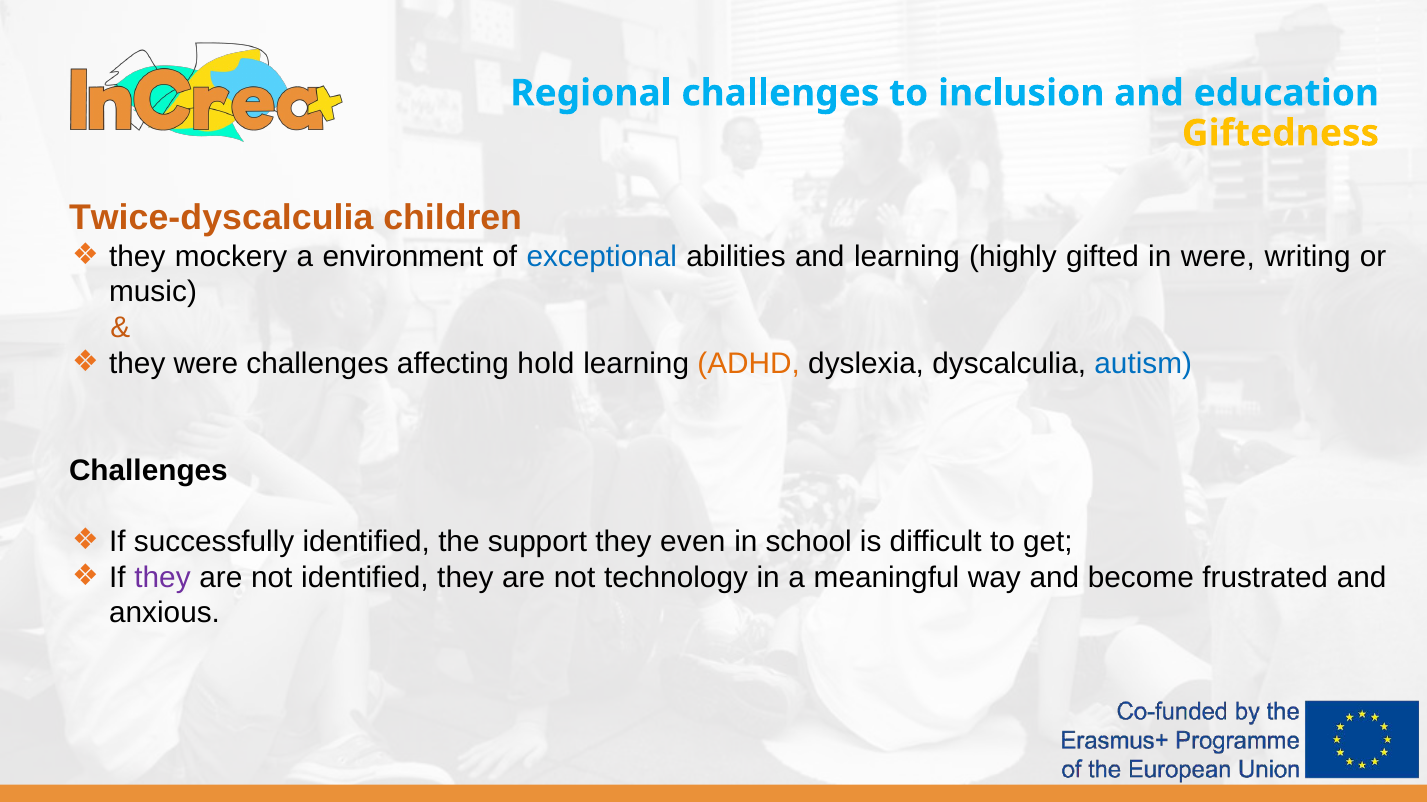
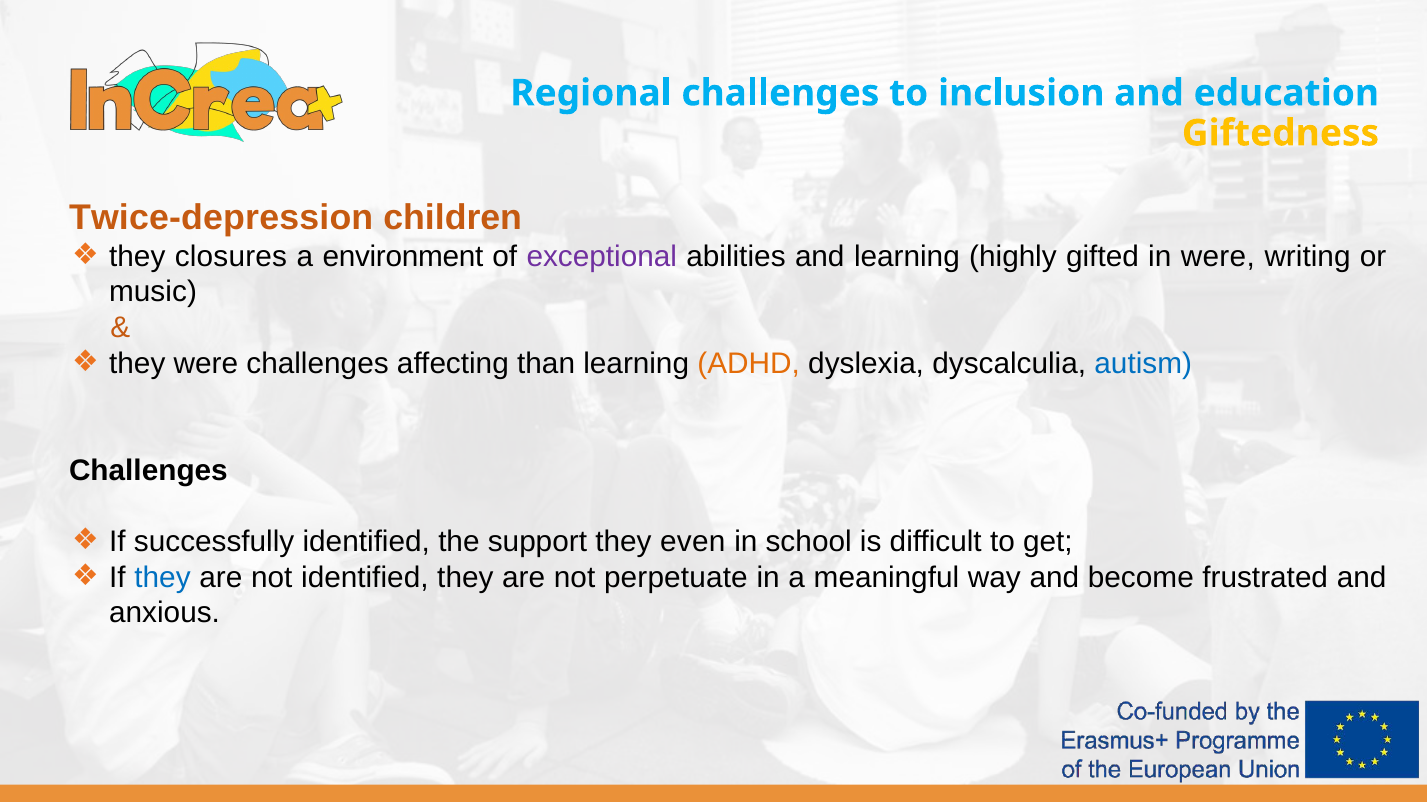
Twice-dyscalculia: Twice-dyscalculia -> Twice-depression (221, 218)
mockery: mockery -> closures (231, 257)
exceptional colour: blue -> purple (602, 257)
hold: hold -> than (546, 364)
they colour: purple -> blue (163, 578)
technology: technology -> perpetuate (676, 578)
